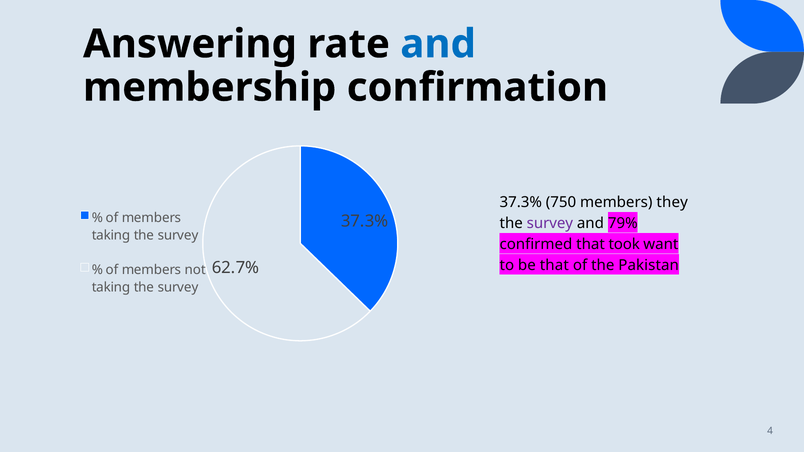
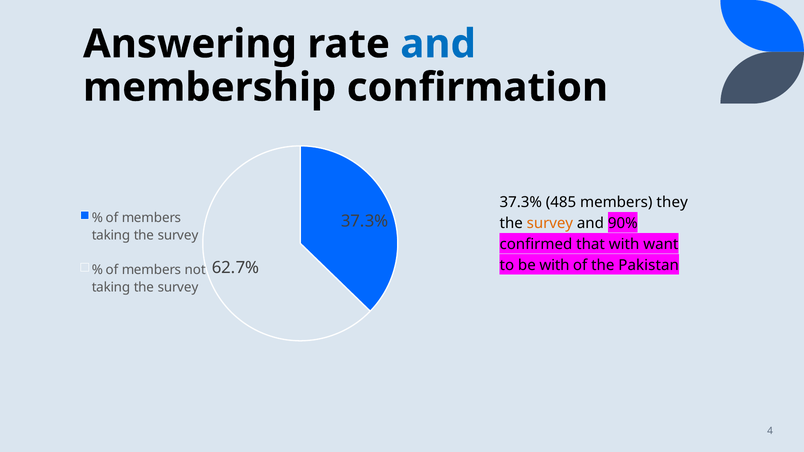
750: 750 -> 485 (561, 202)
survey colour: purple -> orange (550, 223)
79%: 79% -> 90% (623, 223)
that took: took -> with (624, 244)
be that: that -> with (554, 265)
